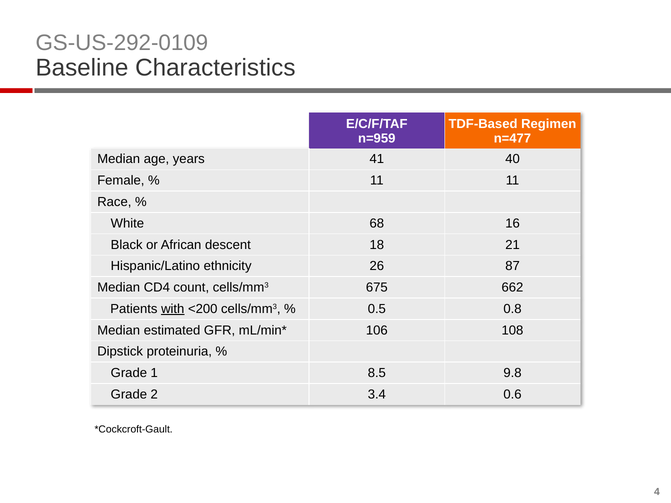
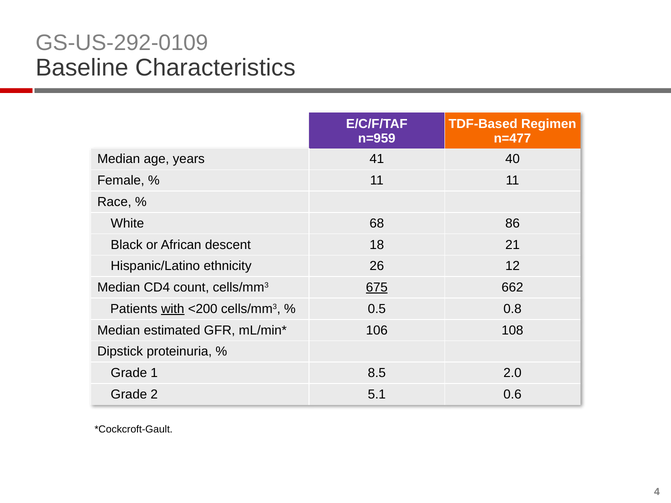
16: 16 -> 86 (513, 223)
87: 87 -> 12 (513, 266)
675 underline: none -> present (377, 288)
9.8: 9.8 -> 2.0 (513, 373)
3.4: 3.4 -> 5.1 (377, 395)
